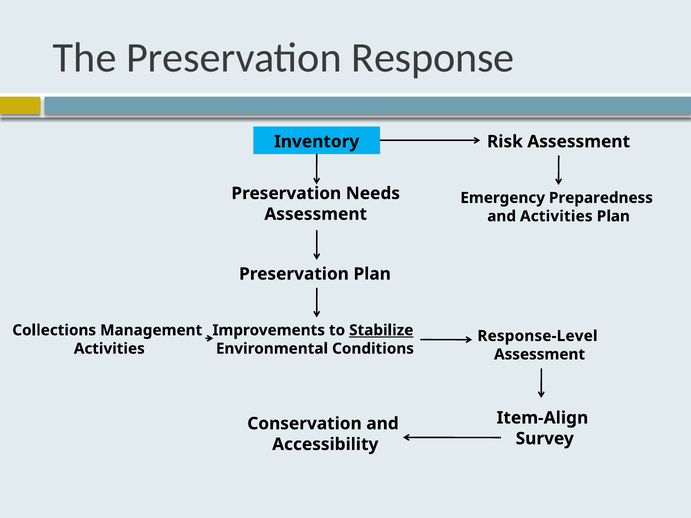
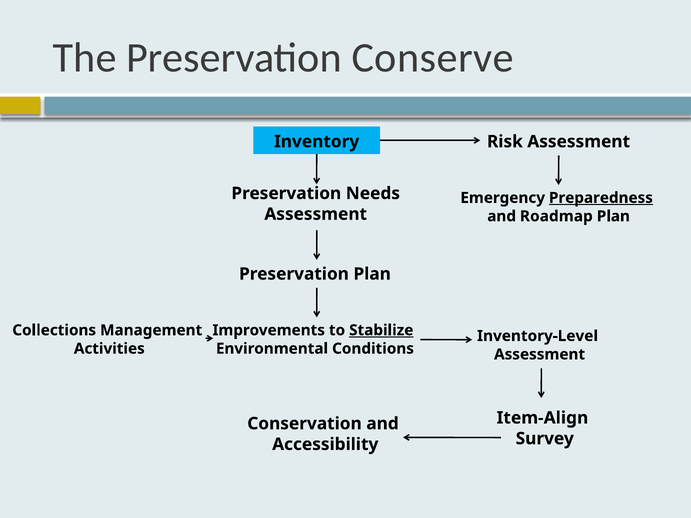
Response: Response -> Conserve (433, 58)
Preparedness underline: none -> present (601, 198)
and Activities: Activities -> Roadmap (556, 216)
Response-Level: Response-Level -> Inventory-Level (538, 336)
